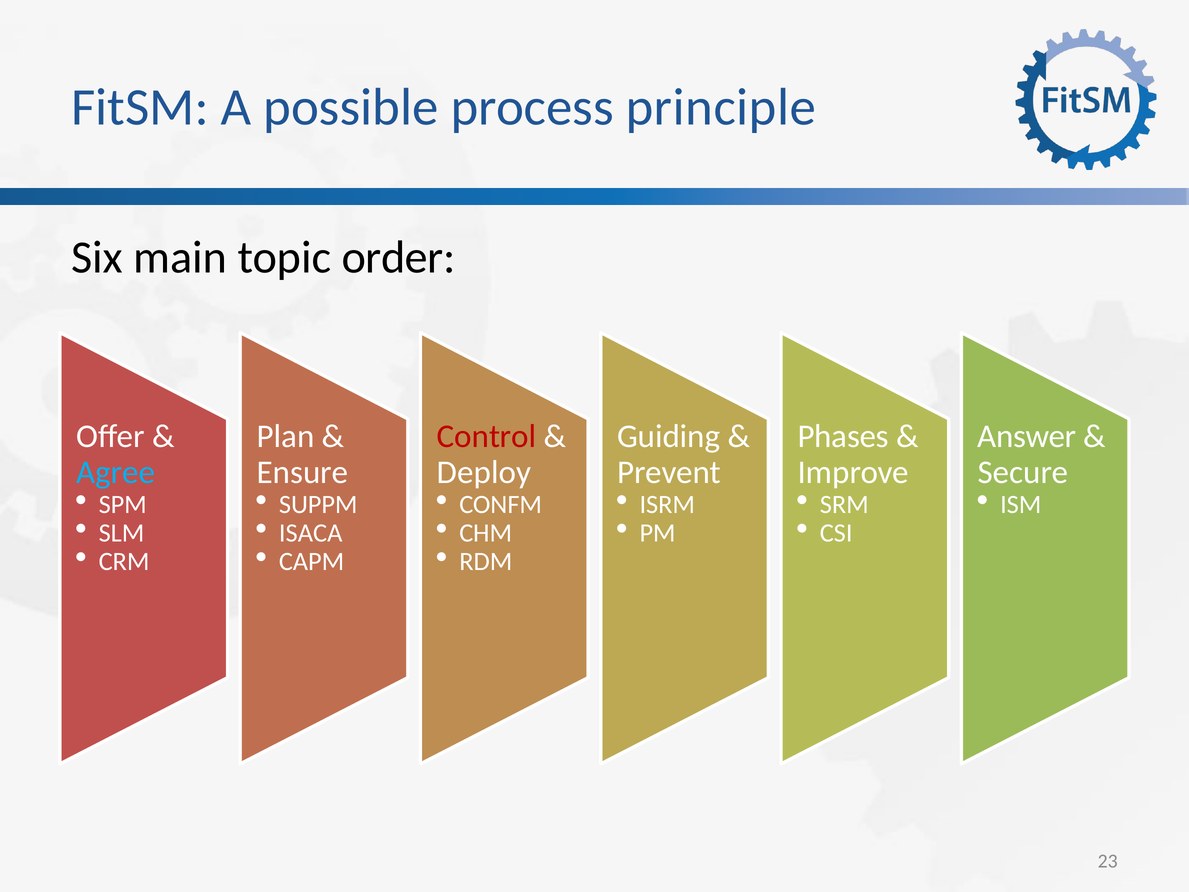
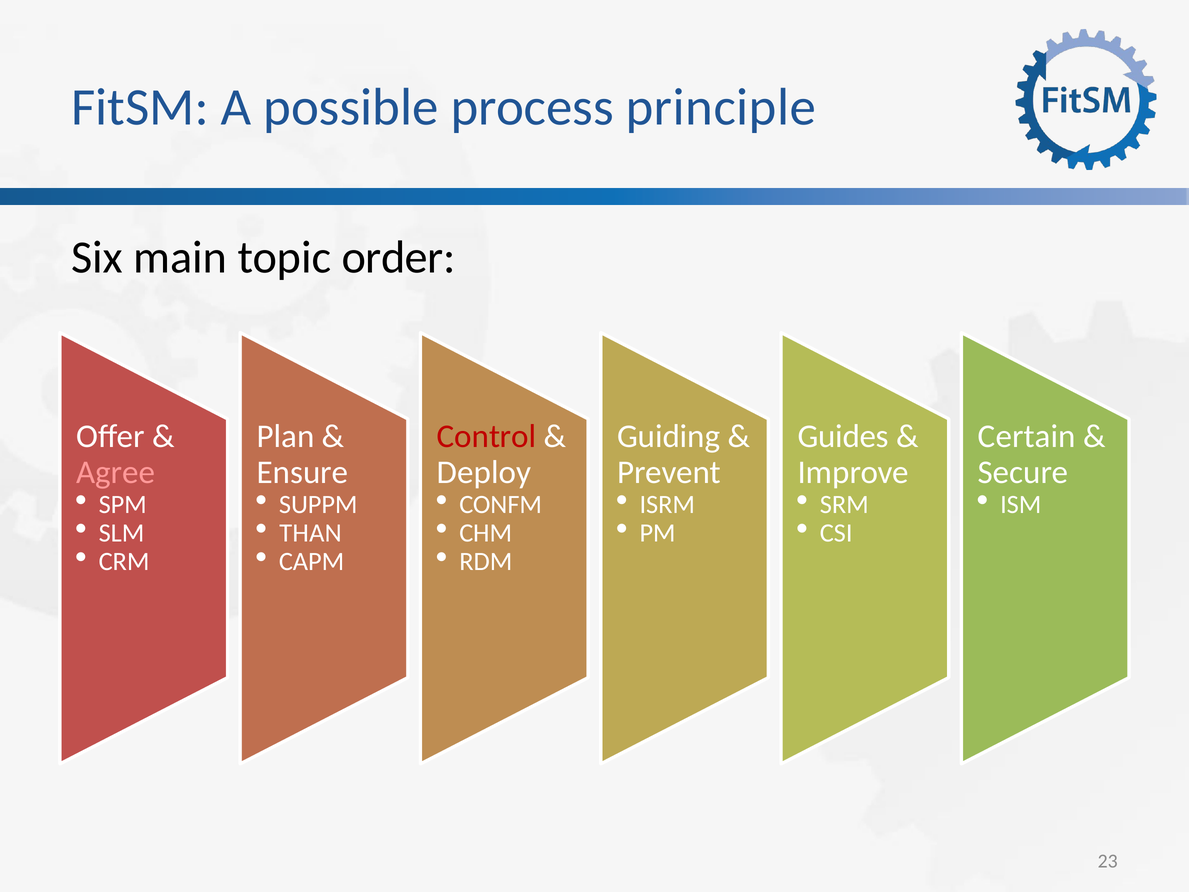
Phases: Phases -> Guides (843, 436)
Answer: Answer -> Certain (1027, 436)
Agree colour: light blue -> pink (116, 472)
ISACA: ISACA -> THAN (311, 533)
